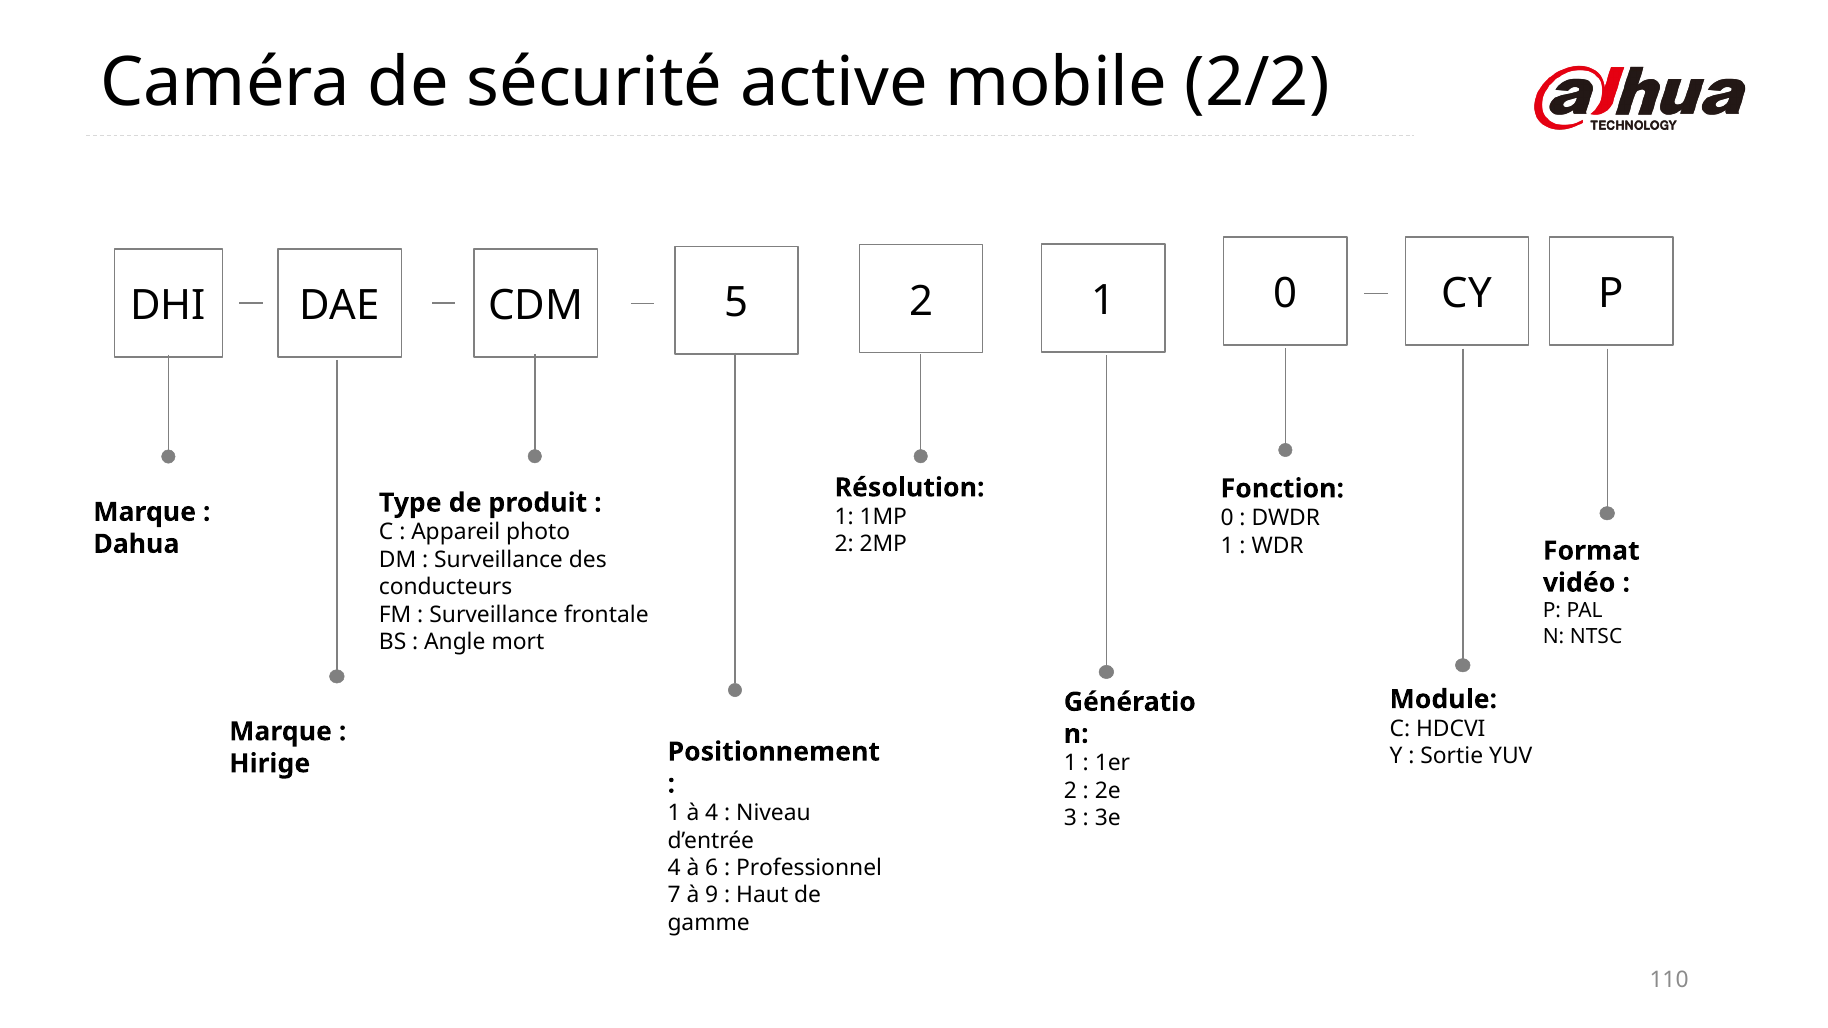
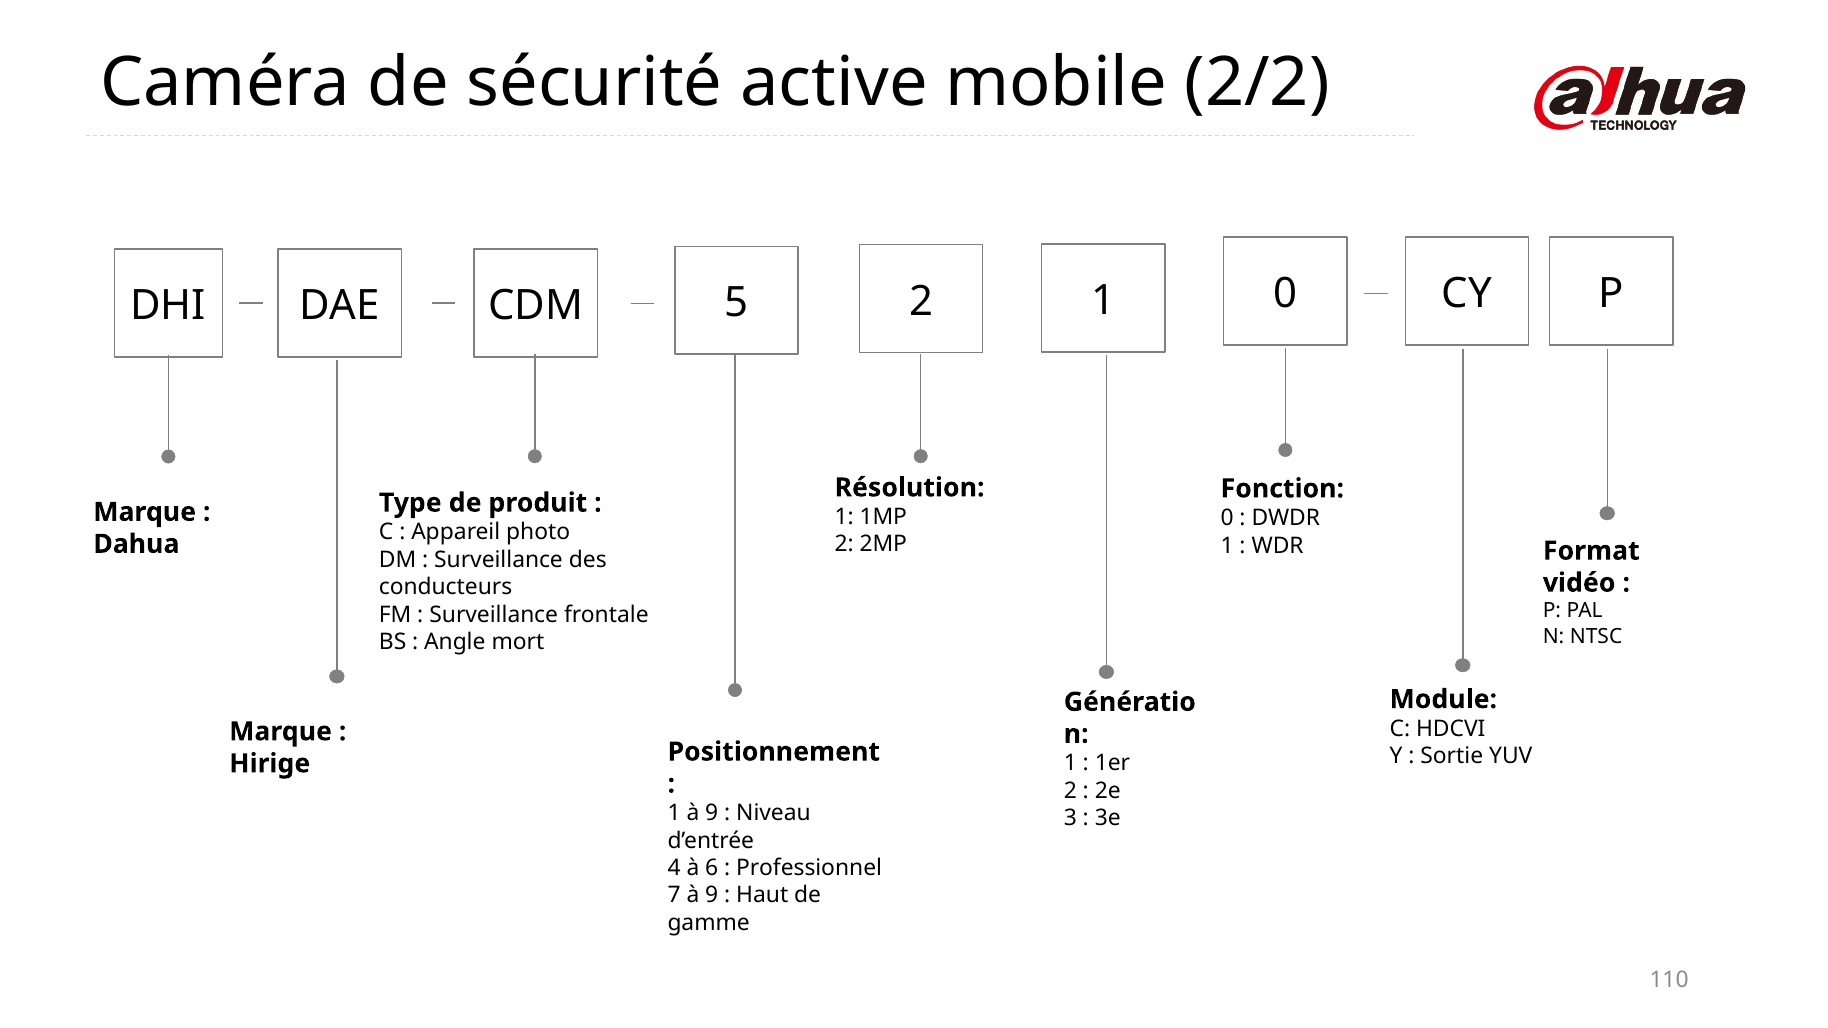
1 à 4: 4 -> 9 (712, 813)
